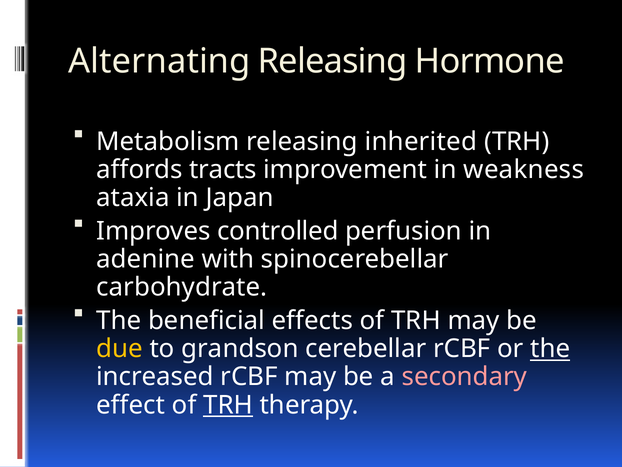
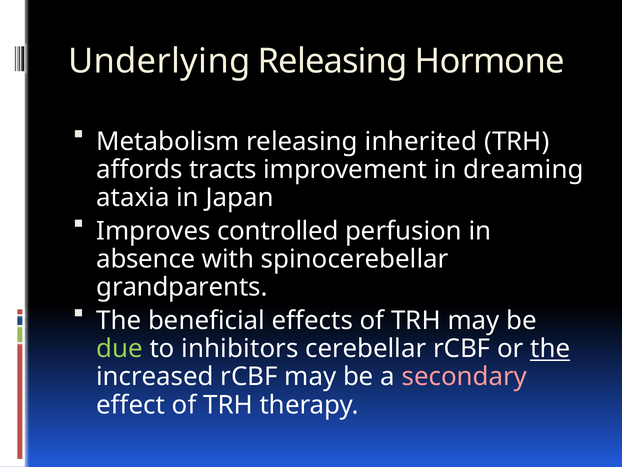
Alternating: Alternating -> Underlying (159, 61)
weakness: weakness -> dreaming (524, 170)
adenine: adenine -> absence (146, 259)
carbohydrate: carbohydrate -> grandparents (182, 287)
due colour: yellow -> light green (120, 349)
grandson: grandson -> inhibitors (240, 349)
TRH underline: present -> none (228, 405)
